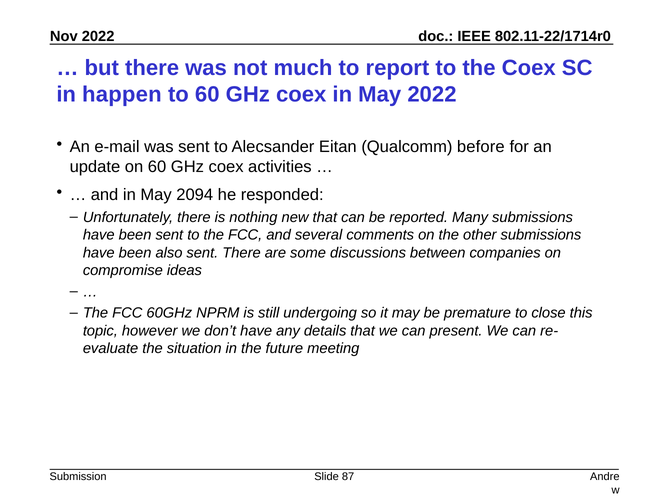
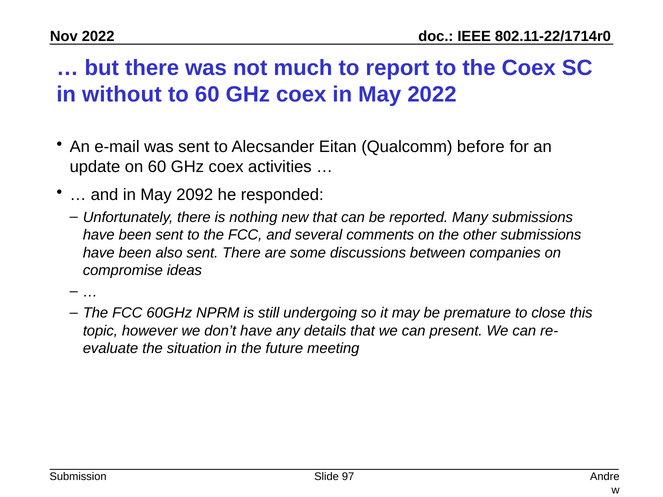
happen: happen -> without (122, 94)
2094: 2094 -> 2092 (195, 195)
87: 87 -> 97 (348, 477)
